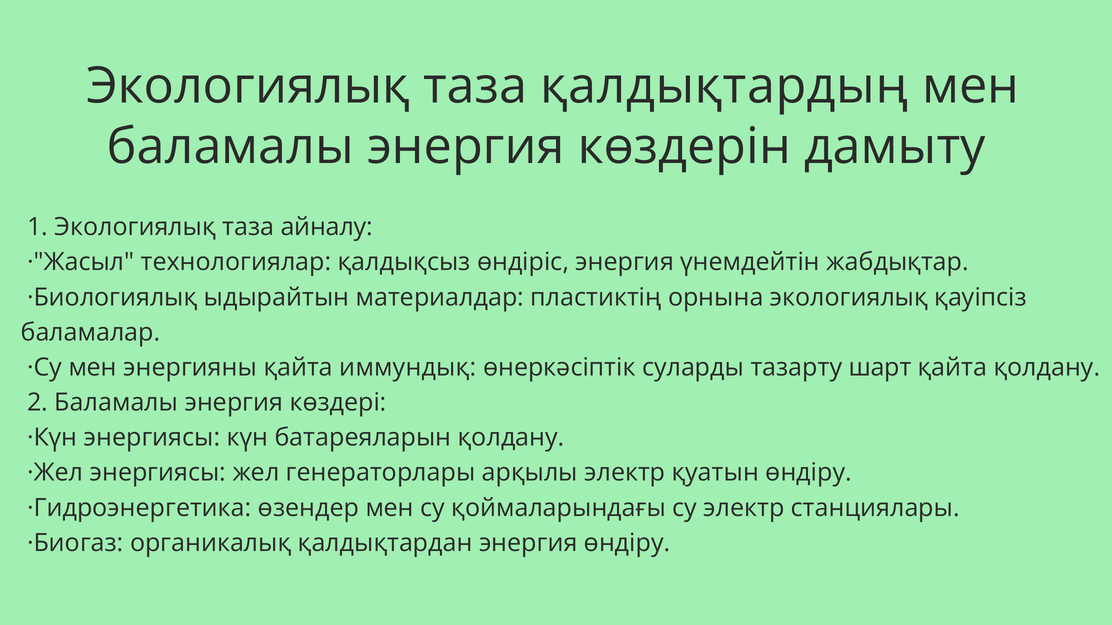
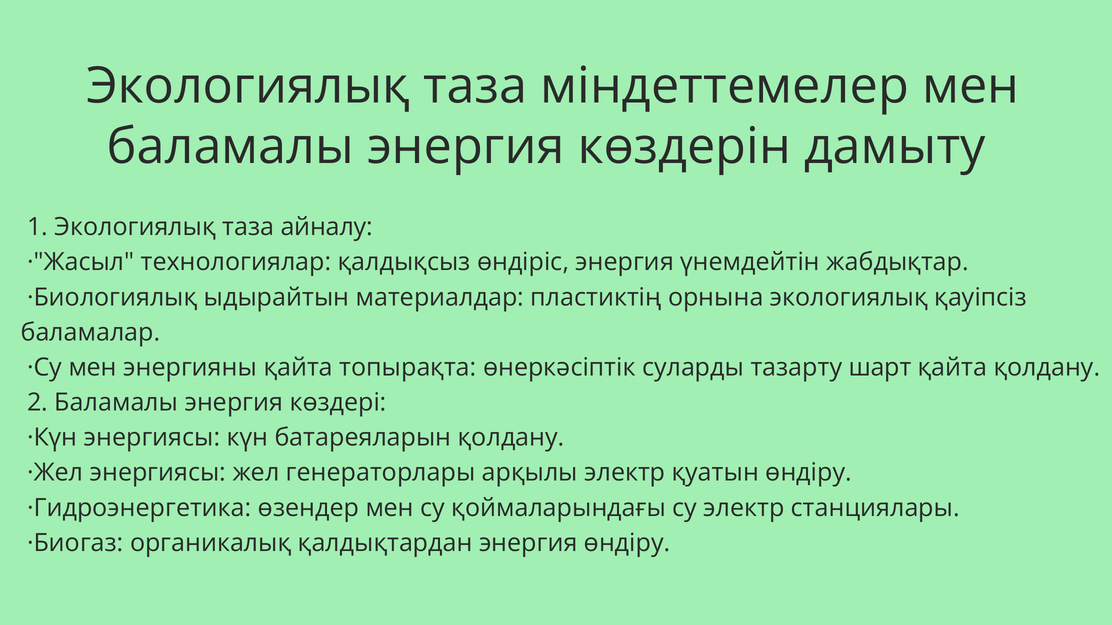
қалдықтардың: қалдықтардың -> міндеттемелер (725, 86)
иммундық: иммундық -> топырақта (408, 368)
